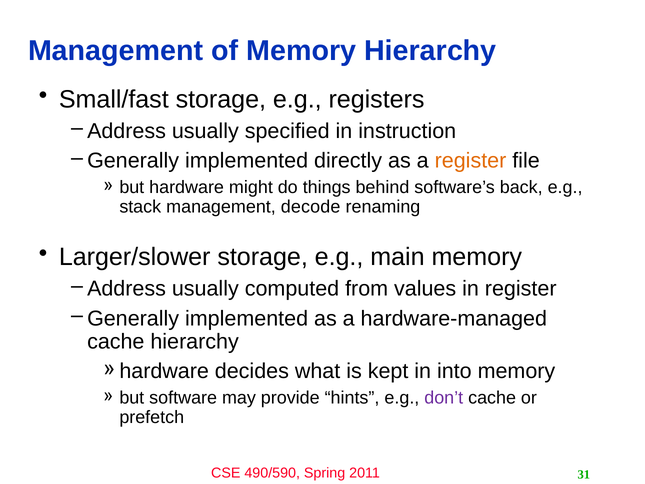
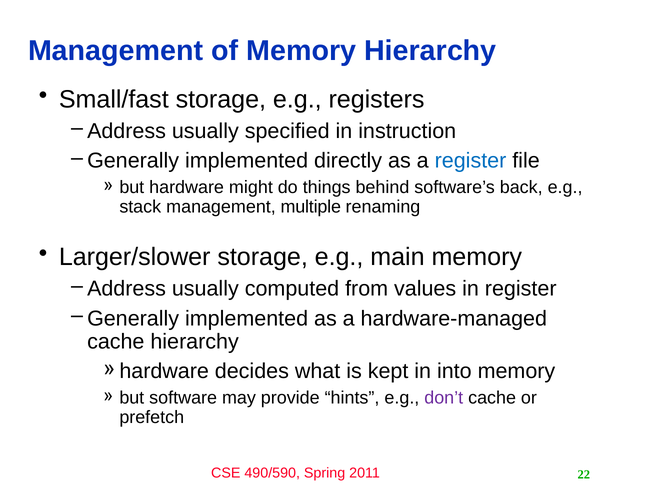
register colour: orange -> blue (470, 161)
decode: decode -> multiple (311, 207)
31: 31 -> 22 (584, 474)
